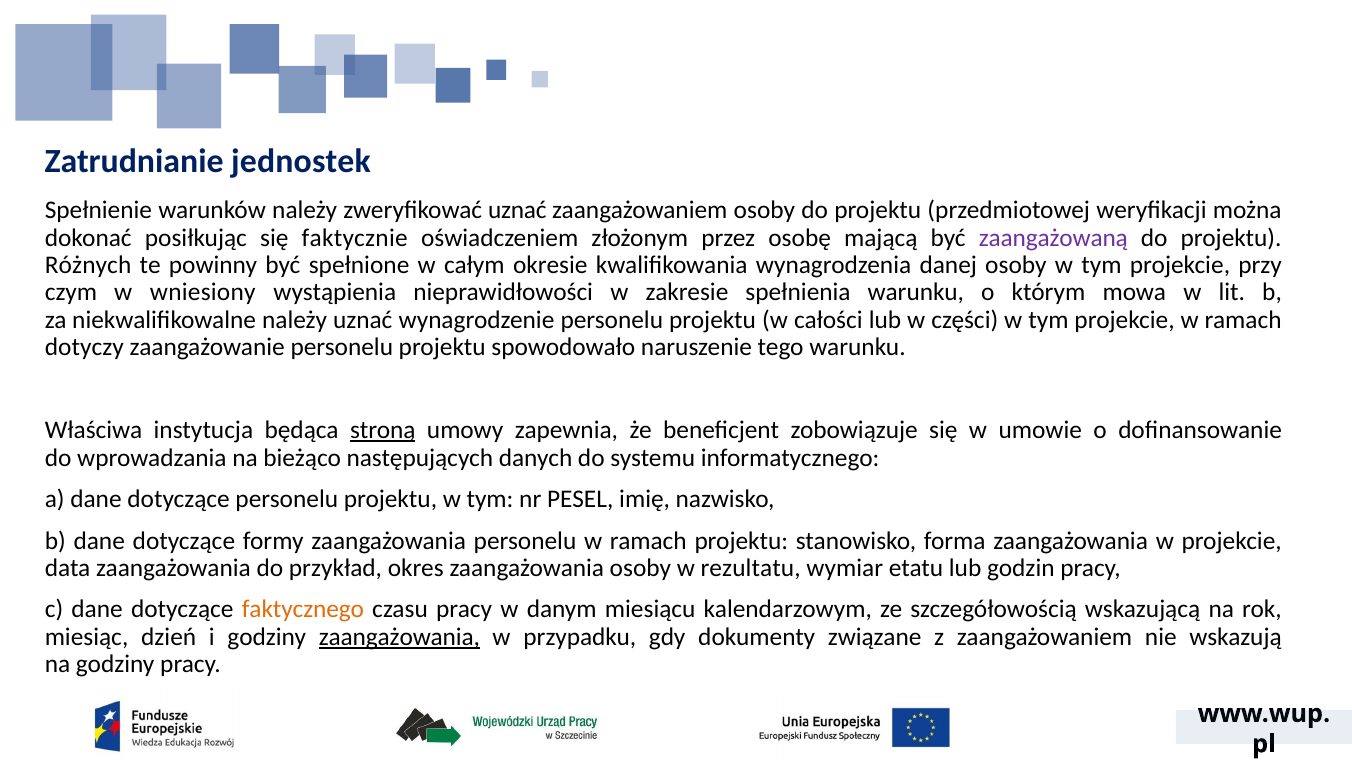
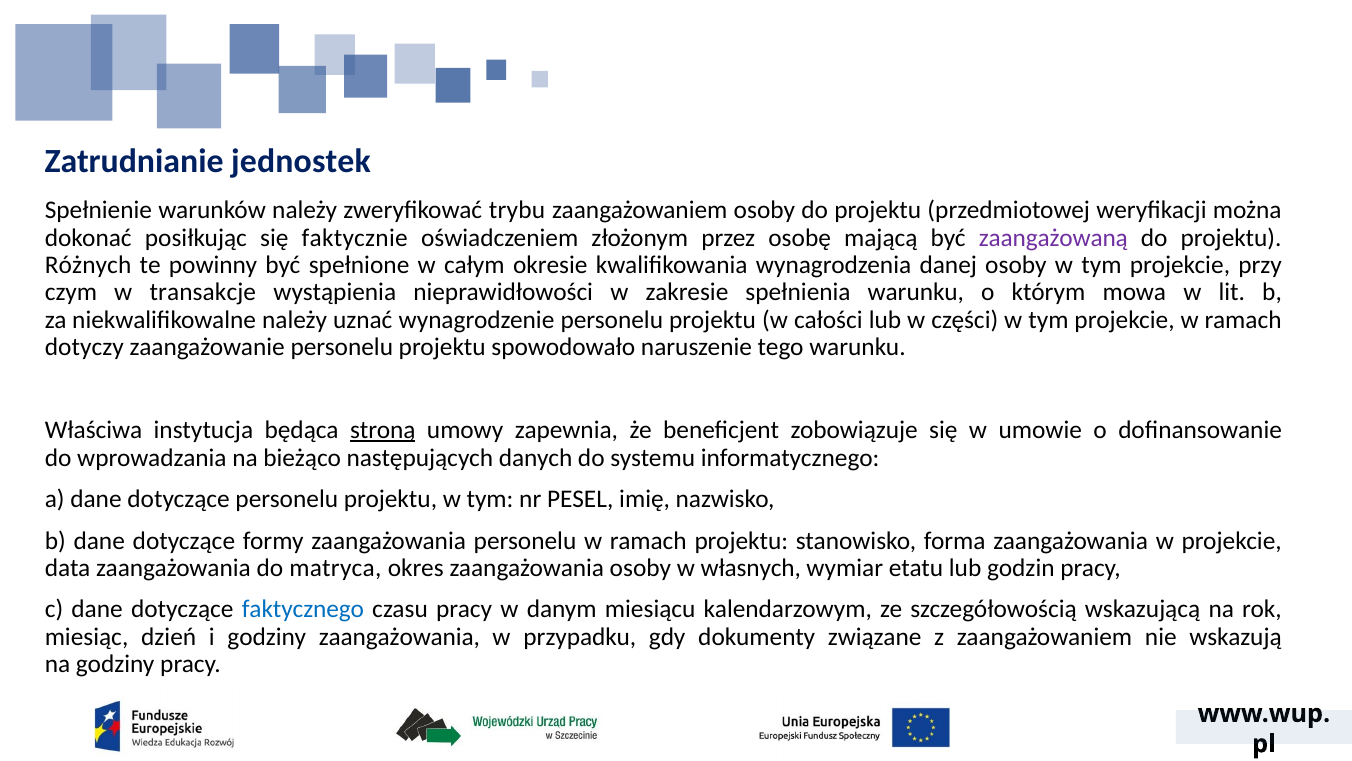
zweryfikować uznać: uznać -> trybu (517, 210)
wniesiony: wniesiony -> transakcje (203, 292)
przykład: przykład -> matryca (335, 568)
rezultatu: rezultatu -> własnych (751, 568)
faktycznego colour: orange -> blue (303, 609)
zaangażowania underline: present -> none (399, 637)
